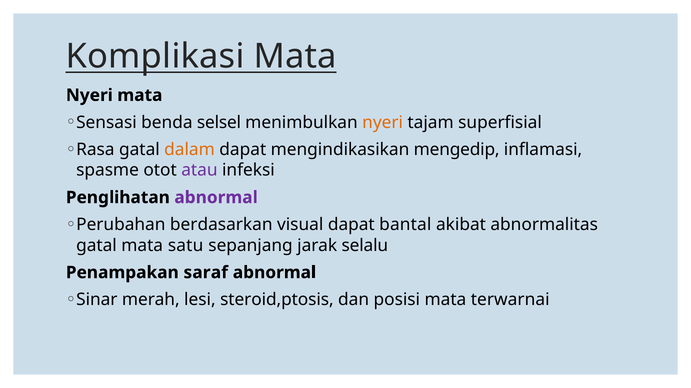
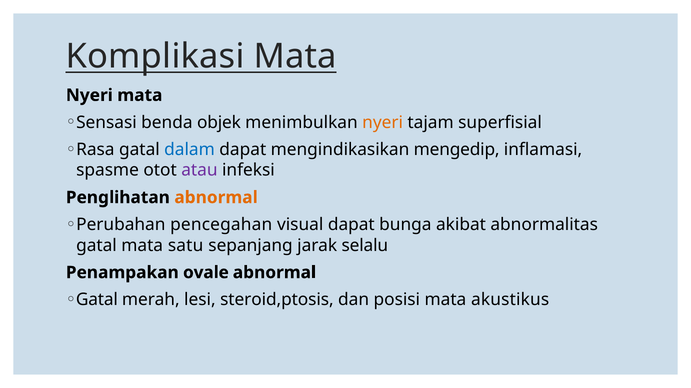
selsel: selsel -> objek (219, 123)
dalam colour: orange -> blue (190, 150)
abnormal colour: purple -> orange (216, 198)
berdasarkan: berdasarkan -> pencegahan (221, 225)
bantal: bantal -> bunga (405, 225)
saraf: saraf -> ovale (206, 273)
Sinar: Sinar -> Gatal (97, 300)
terwarnai: terwarnai -> akustikus (510, 300)
